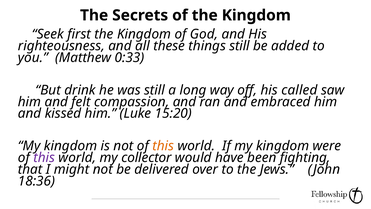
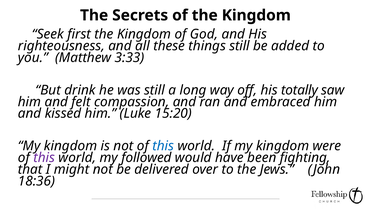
0:33: 0:33 -> 3:33 (129, 57)
called: called -> totally (299, 90)
this colour: orange -> blue (163, 146)
collector: collector -> followed (146, 157)
